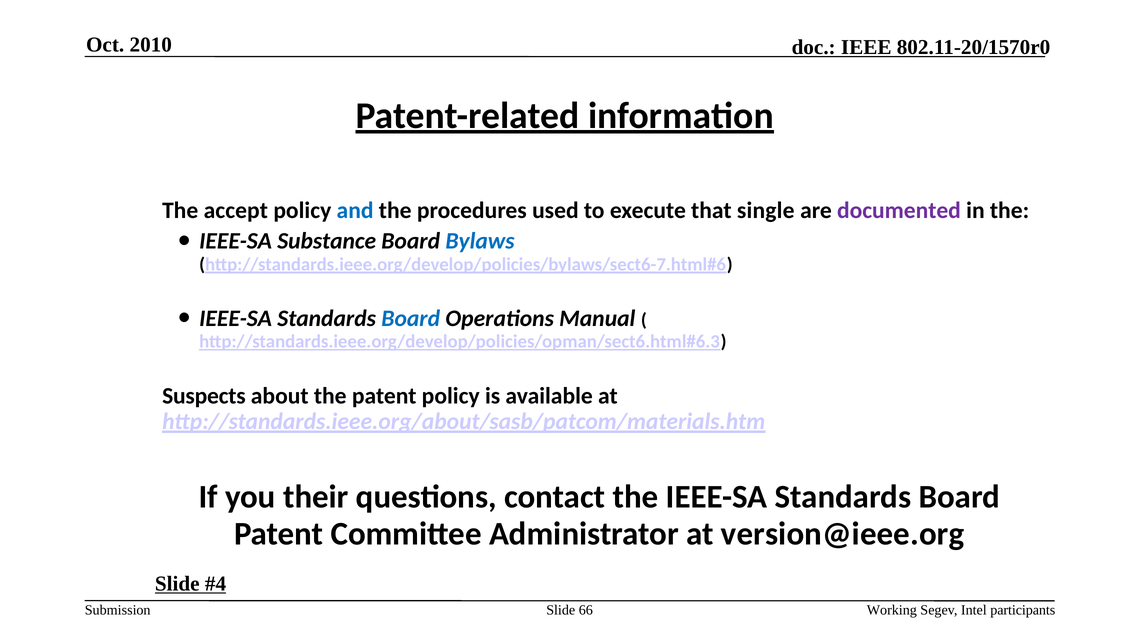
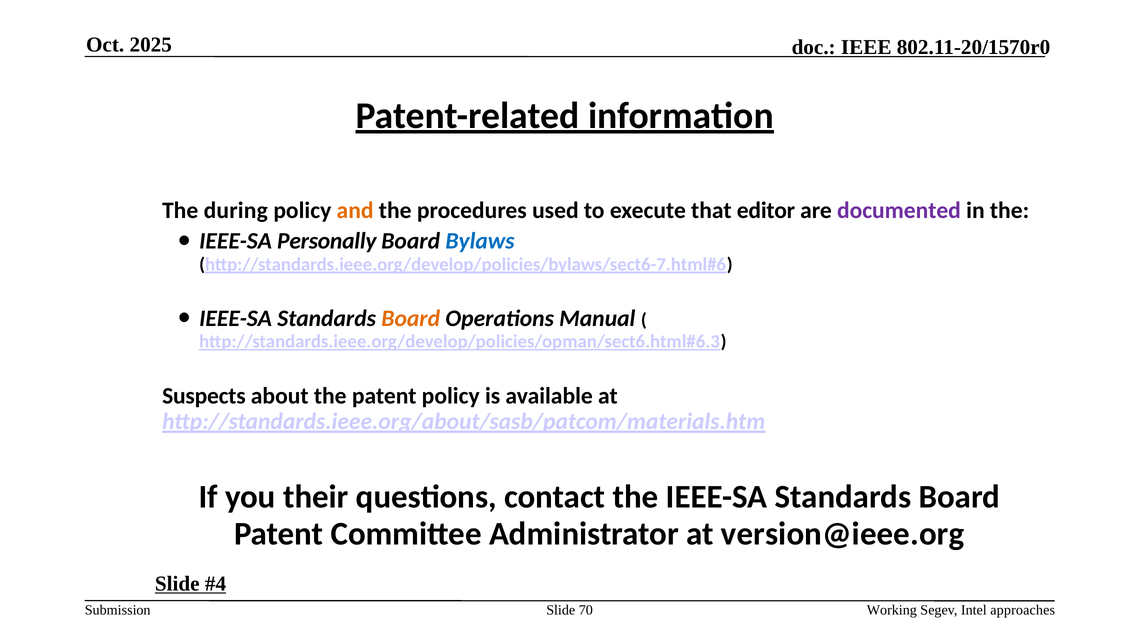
2010: 2010 -> 2025 (151, 45)
accept: accept -> during (236, 210)
and colour: blue -> orange (355, 210)
single: single -> editor (766, 210)
Substance: Substance -> Personally (327, 241)
Board colour: blue -> orange (411, 318)
66: 66 -> 70 (586, 610)
participants: participants -> approaches (1023, 610)
